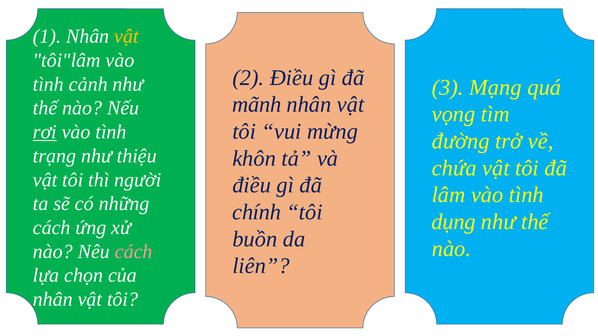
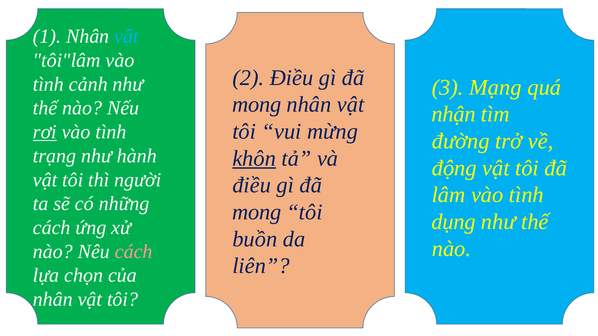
vật colour: yellow -> light blue (126, 36)
mãnh: mãnh -> mong (257, 105)
vọng: vọng -> nhận (454, 114)
thiệu: thiệu -> hành (137, 156)
khôn underline: none -> present (254, 158)
chứa: chứa -> động (454, 168)
chính: chính -> mong (257, 212)
